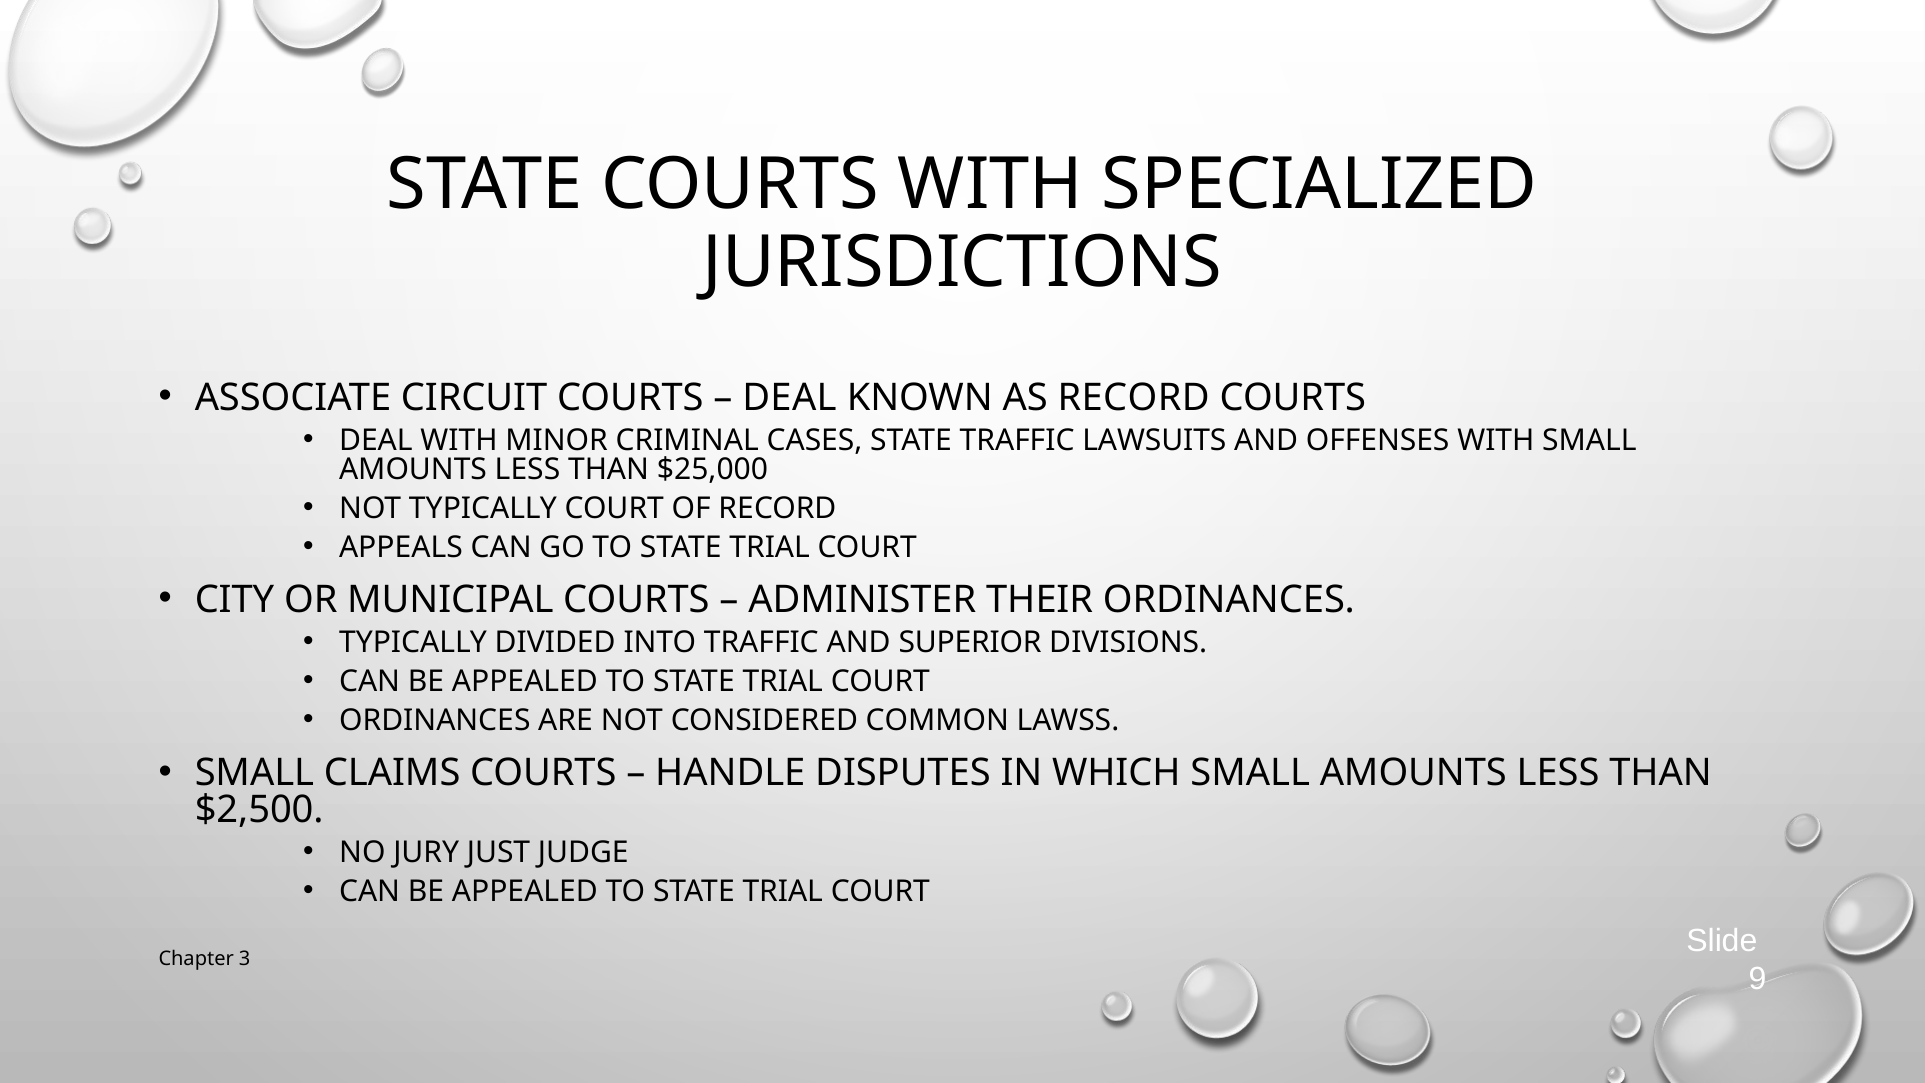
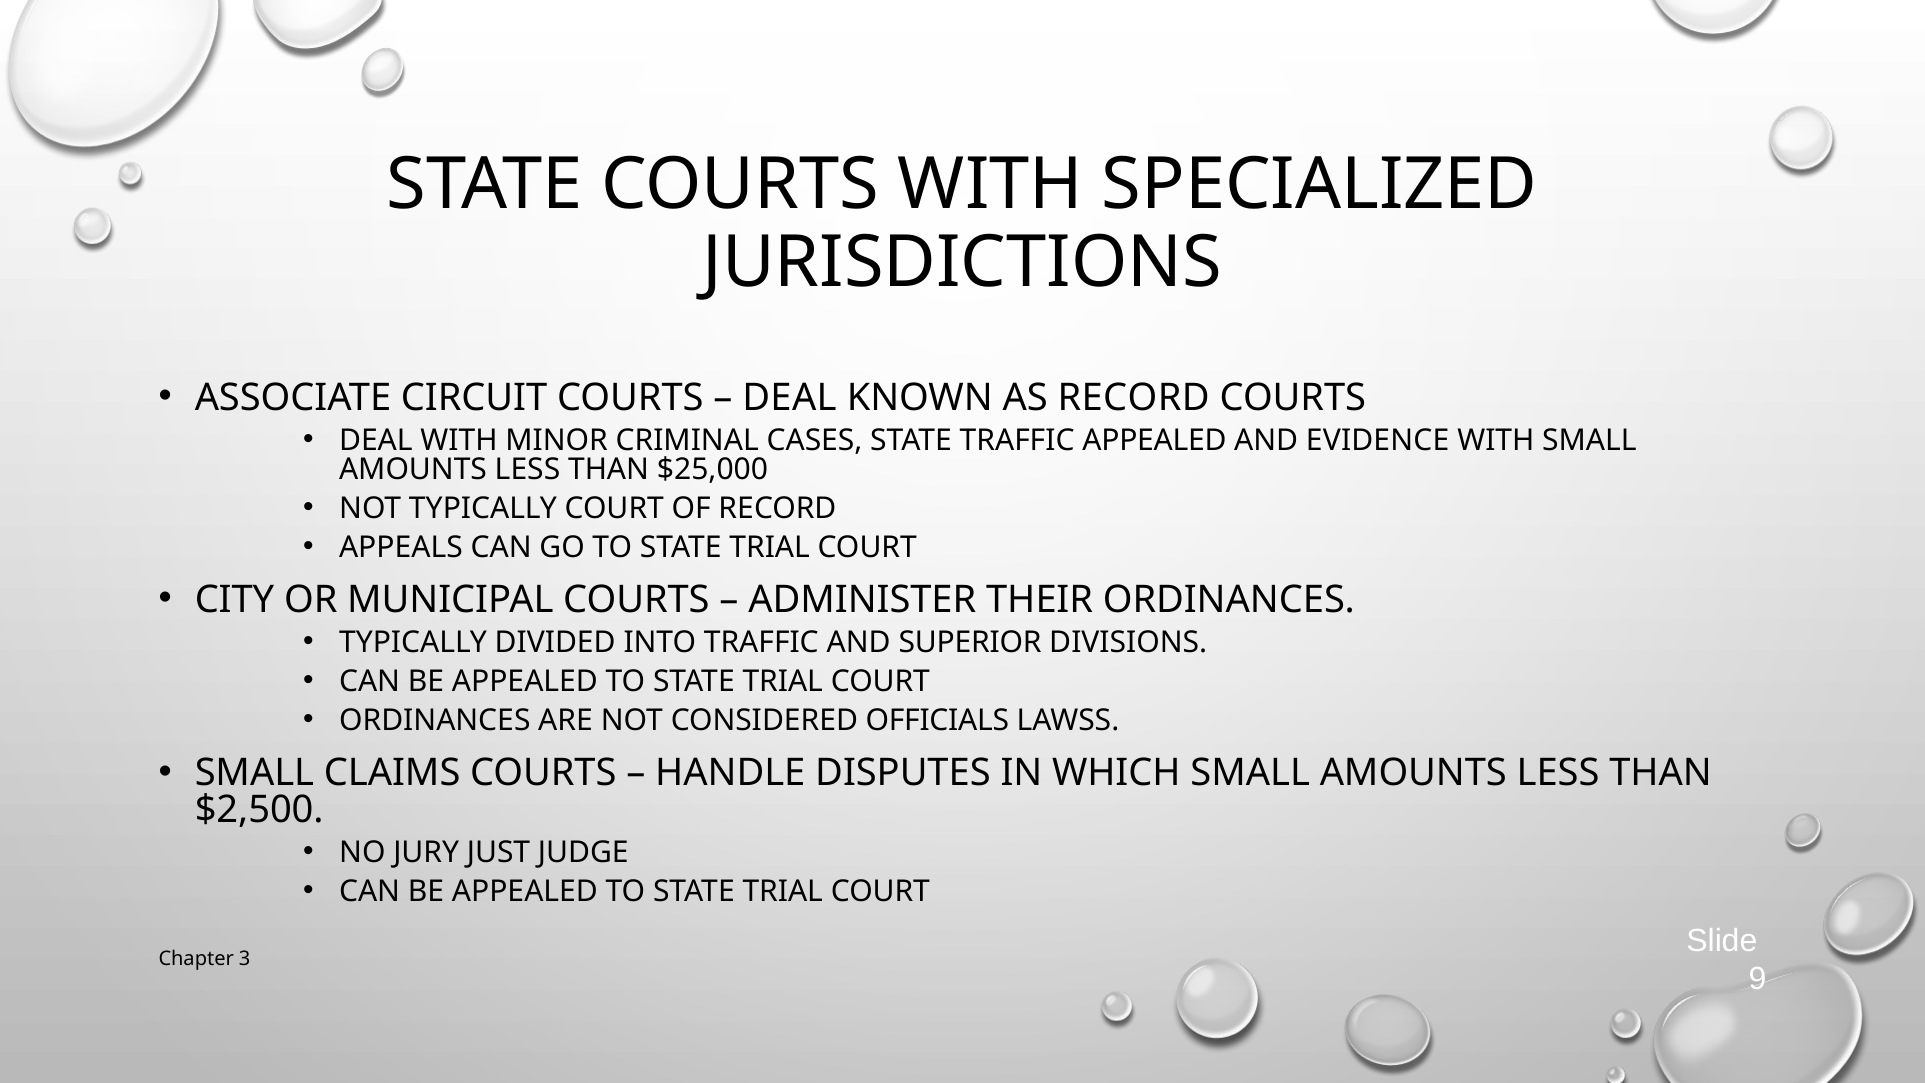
TRAFFIC LAWSUITS: LAWSUITS -> APPEALED (1154, 441)
OFFENSES: OFFENSES -> EVIDENCE (1378, 441)
COMMON: COMMON -> OFFICIALS (937, 721)
